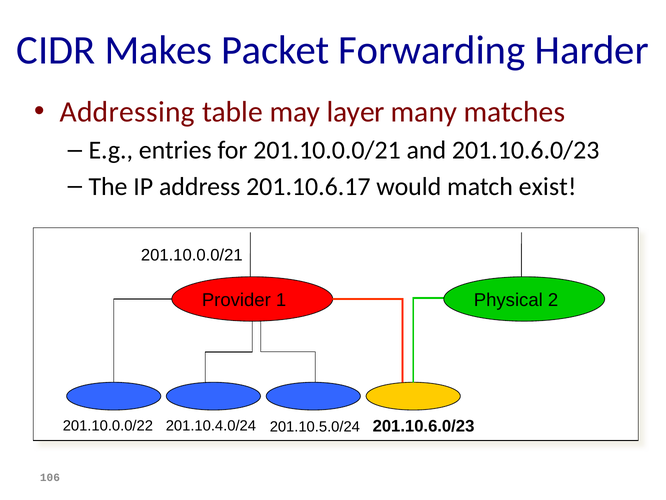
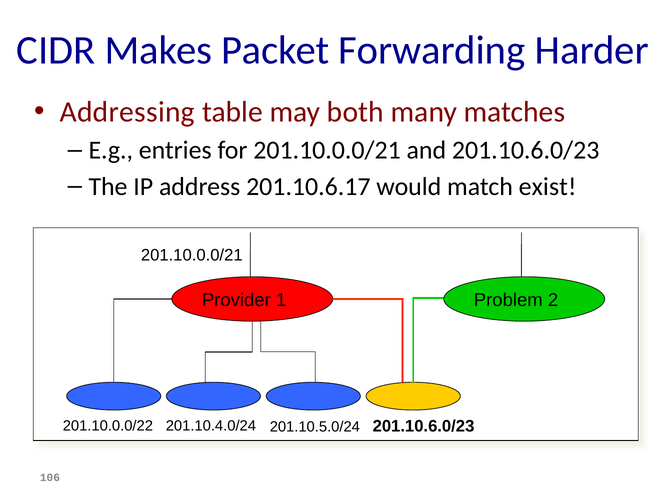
layer: layer -> both (355, 112)
Physical: Physical -> Problem (508, 300)
